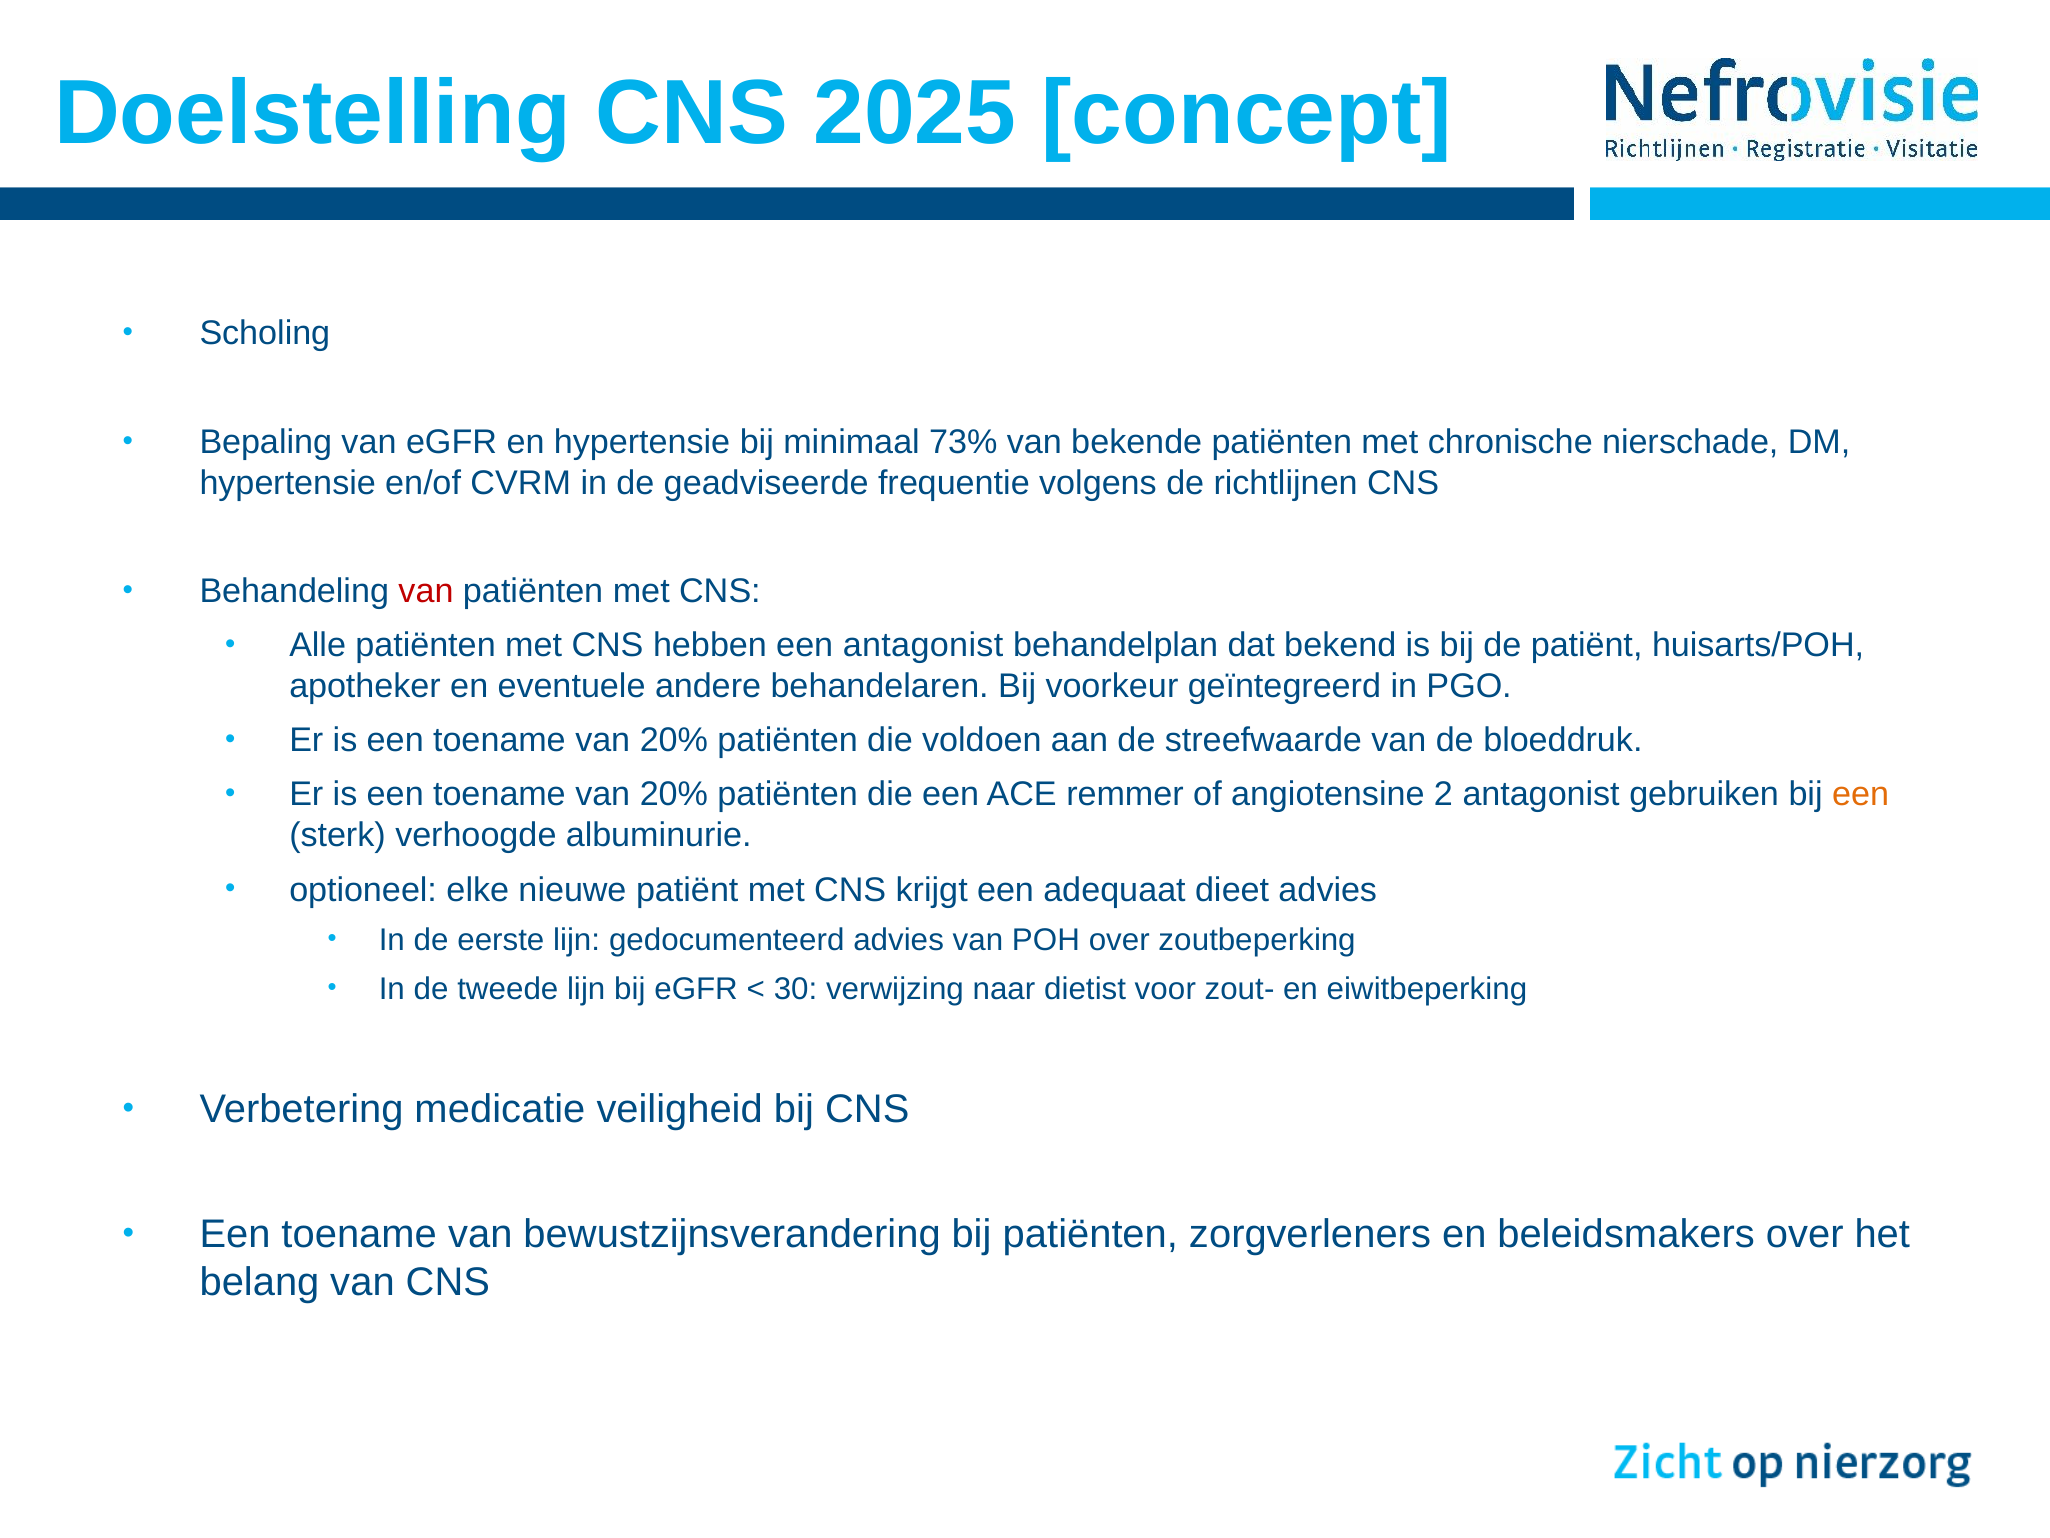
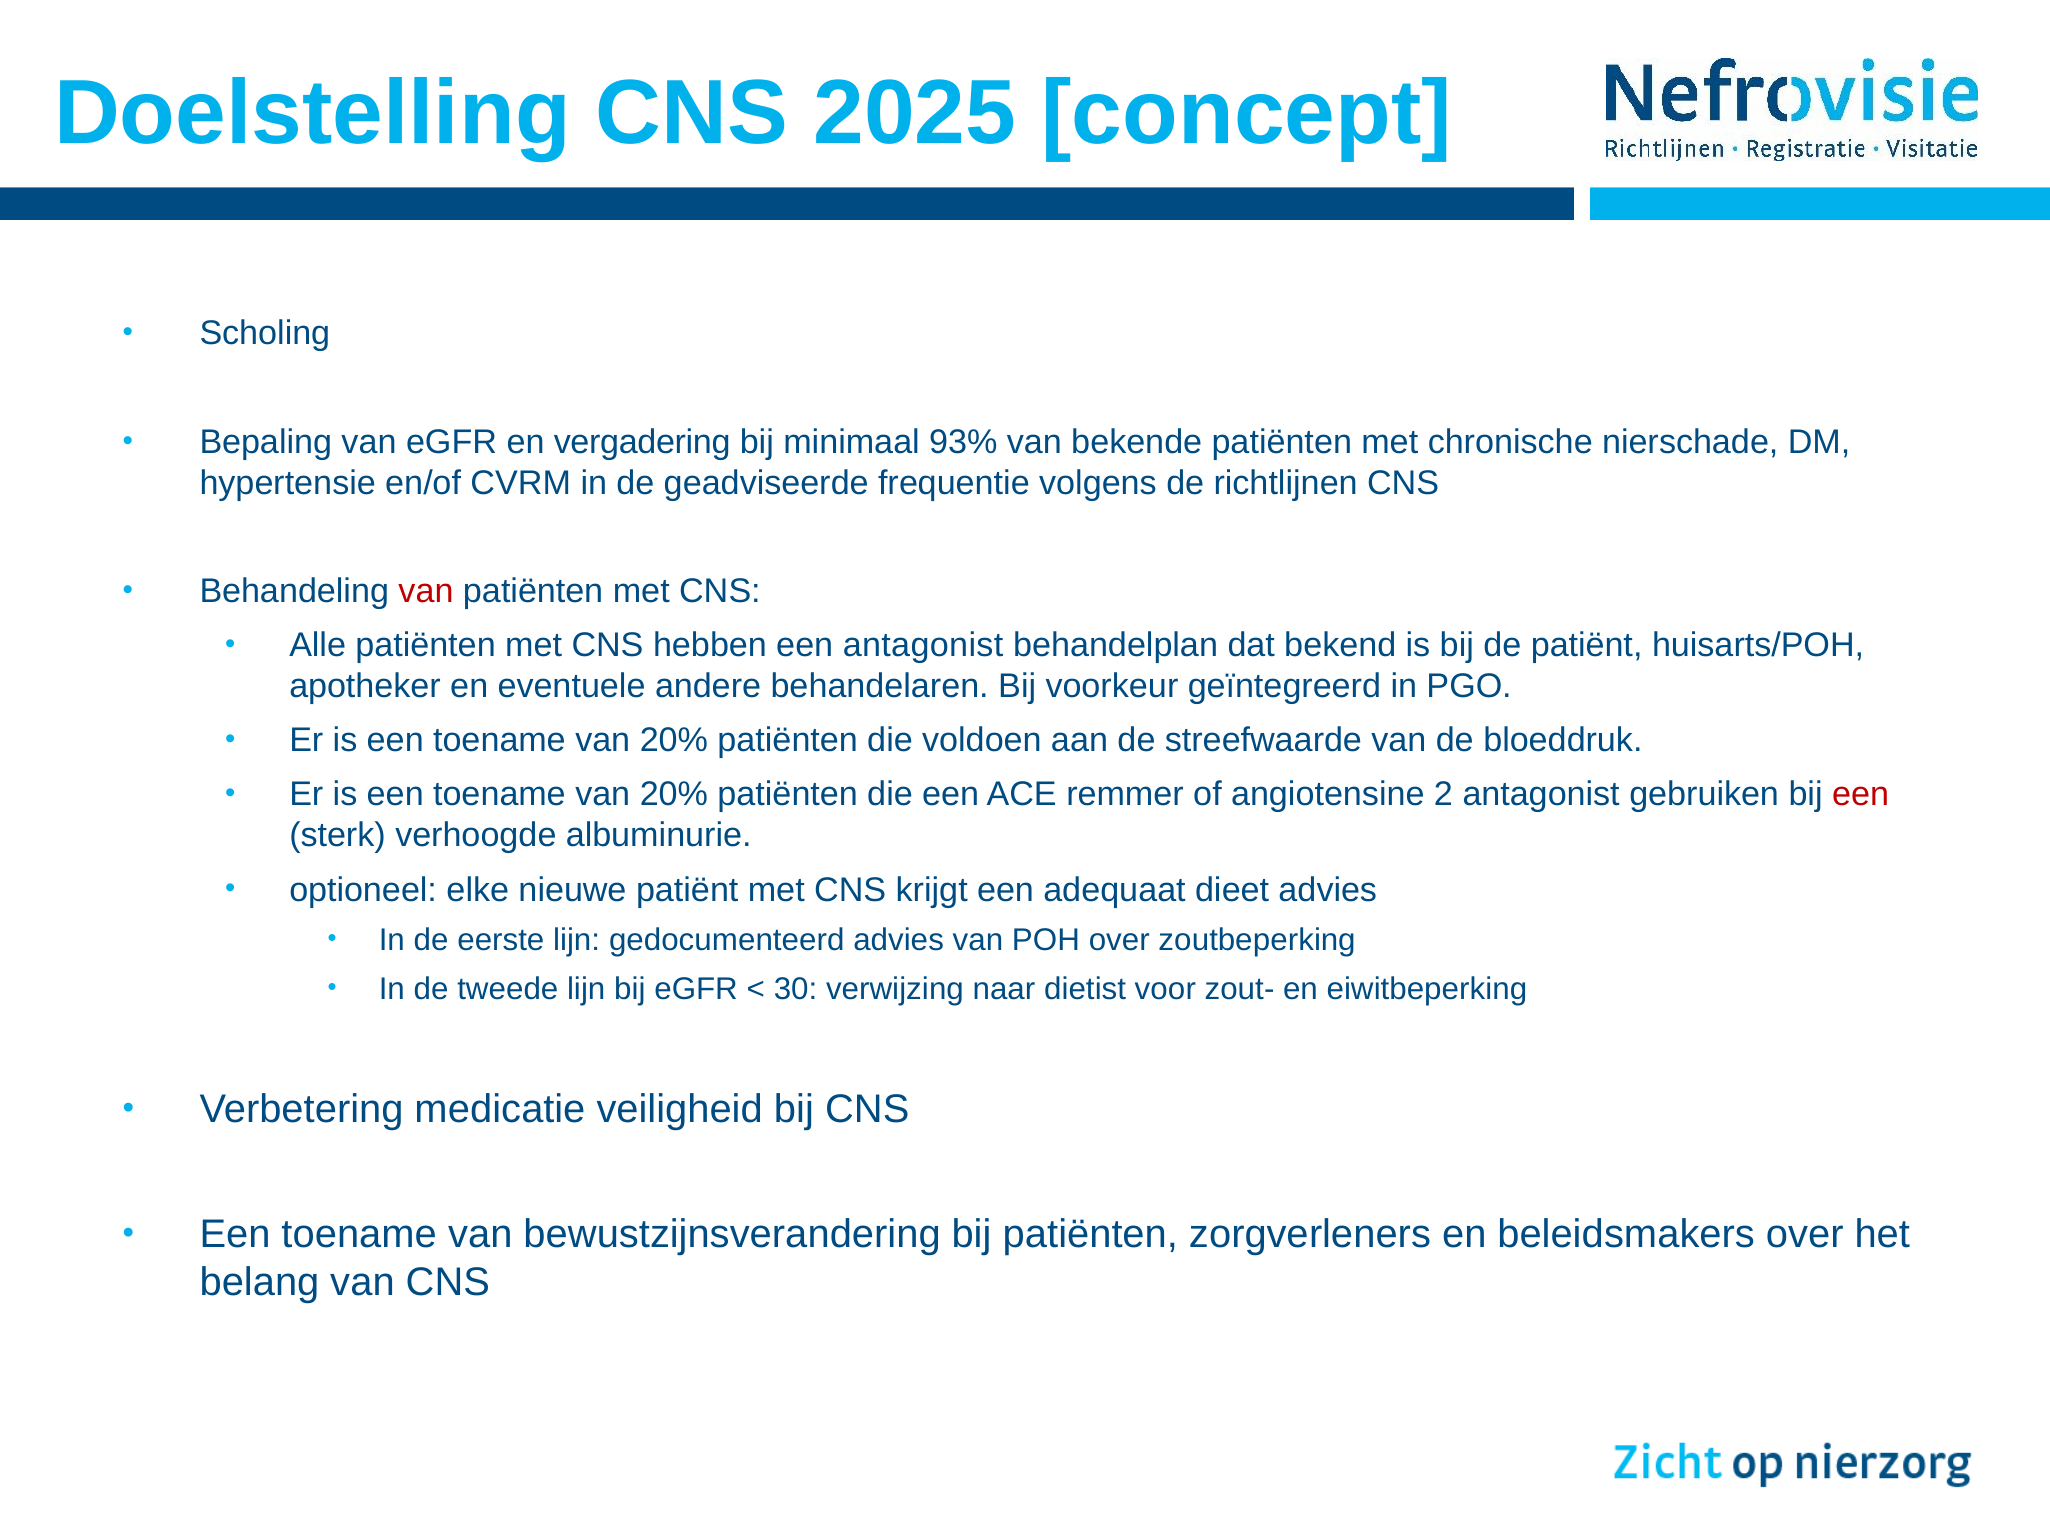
en hypertensie: hypertensie -> vergadering (642, 442)
73%: 73% -> 93% (963, 442)
een colour: orange -> red (1861, 794)
